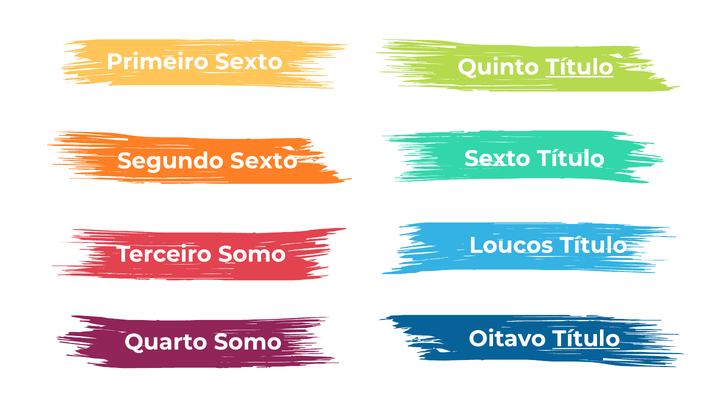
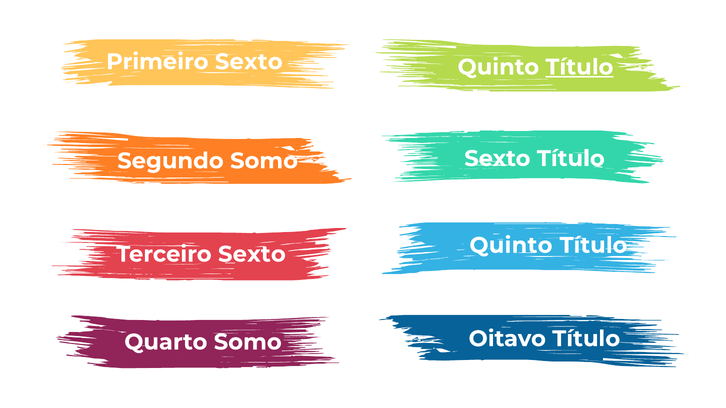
Segundo Sexto: Sexto -> Somo (264, 161)
Loucos: Loucos -> Quinto (511, 246)
Terceiro Somo: Somo -> Sexto (252, 254)
Título underline: present -> none (586, 339)
